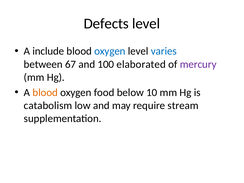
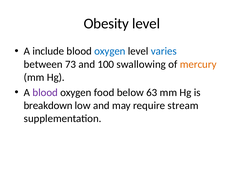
Defects: Defects -> Obesity (106, 24)
67: 67 -> 73 (71, 64)
elaborated: elaborated -> swallowing (141, 64)
mercury colour: purple -> orange (198, 64)
blood colour: orange -> purple (45, 92)
10: 10 -> 63 (152, 92)
catabolism: catabolism -> breakdown (48, 105)
